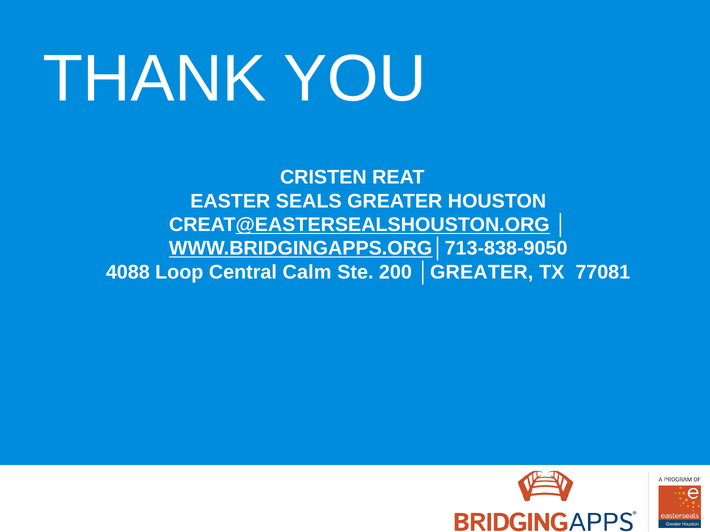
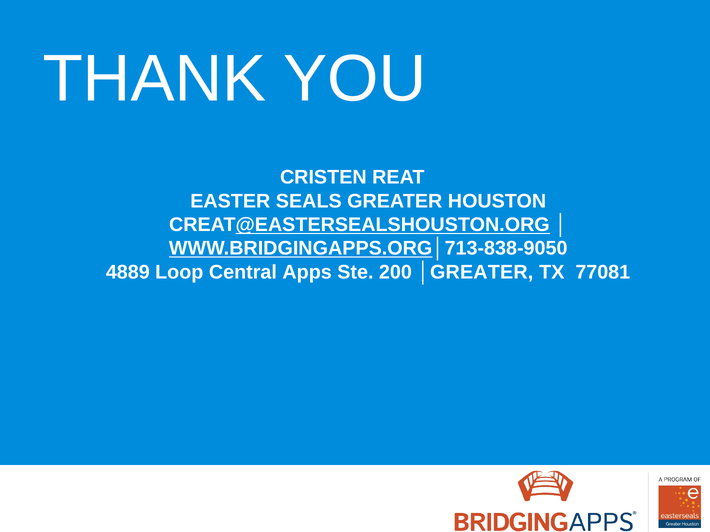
4088: 4088 -> 4889 (128, 272)
Calm: Calm -> Apps (307, 272)
